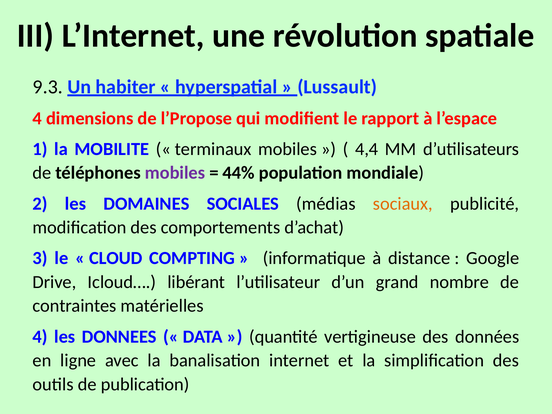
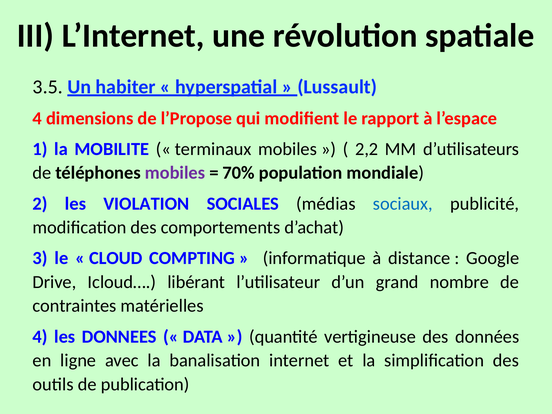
9.3: 9.3 -> 3.5 (48, 87)
4,4: 4,4 -> 2,2 (367, 149)
44%: 44% -> 70% (239, 173)
DOMAINES: DOMAINES -> VIOLATION (146, 204)
sociaux colour: orange -> blue (403, 204)
